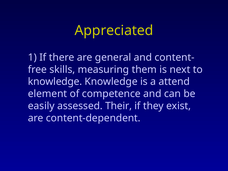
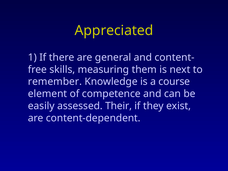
knowledge: knowledge -> remember (55, 82)
attend: attend -> course (174, 82)
